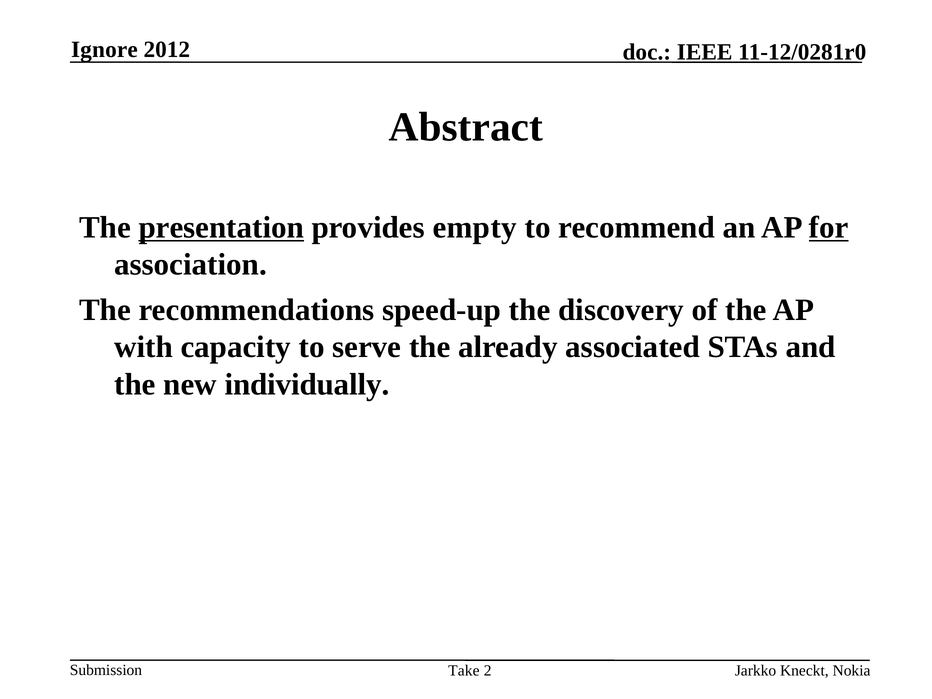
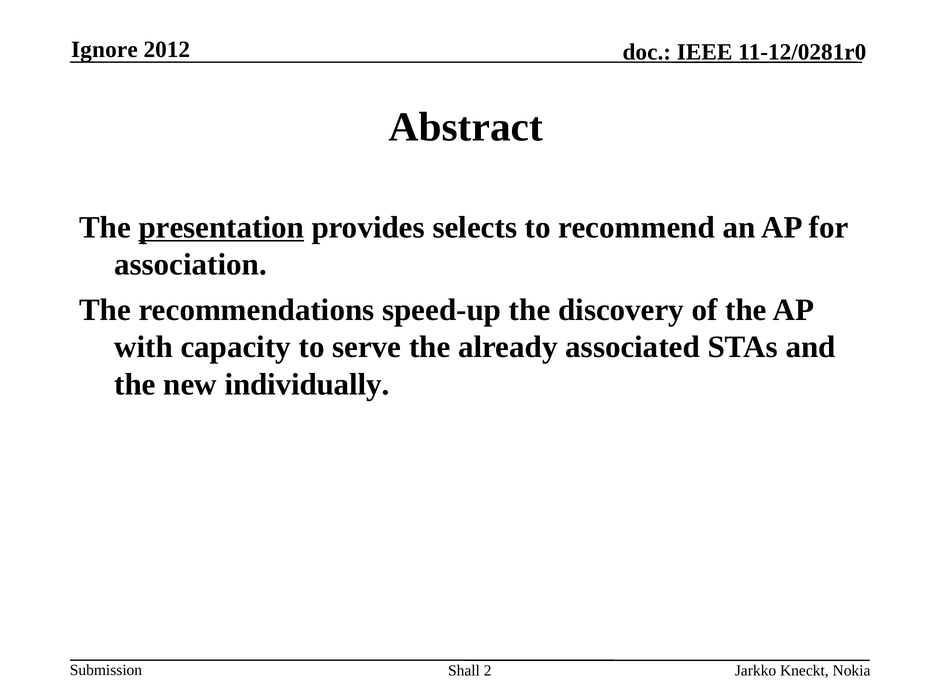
empty: empty -> selects (475, 227)
for underline: present -> none (829, 227)
Take: Take -> Shall (464, 670)
